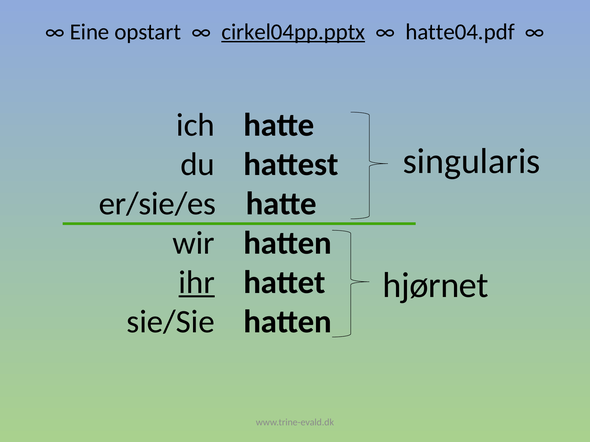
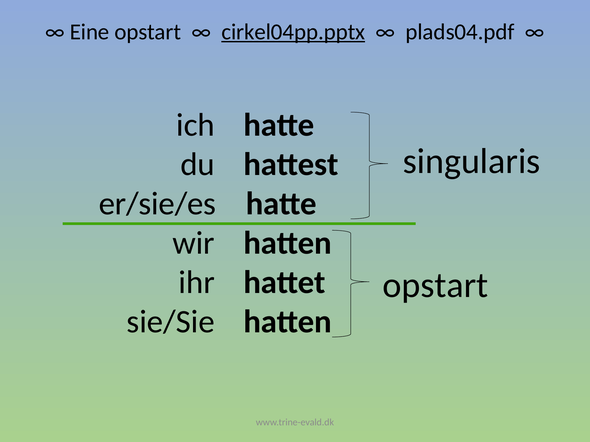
hatte04.pdf: hatte04.pdf -> plads04.pdf (460, 32)
ihr underline: present -> none (197, 283)
hjørnet: hjørnet -> opstart (435, 285)
